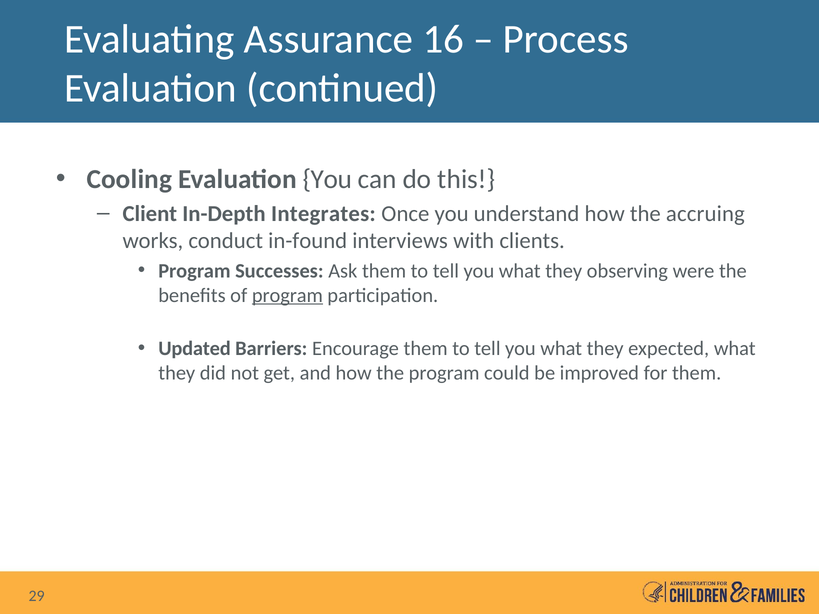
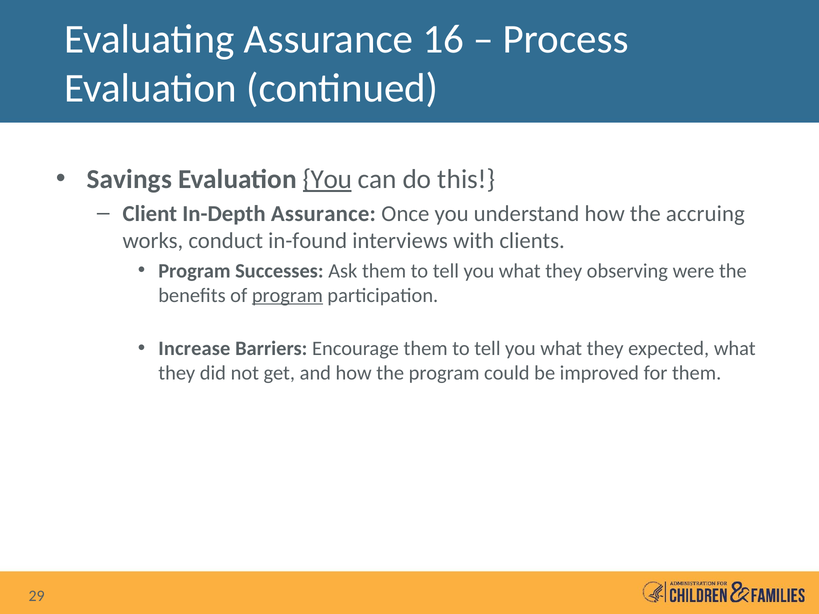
Cooling: Cooling -> Savings (129, 179)
You underline: none -> present (327, 179)
In-Depth Integrates: Integrates -> Assurance (323, 214)
Updated: Updated -> Increase (194, 349)
